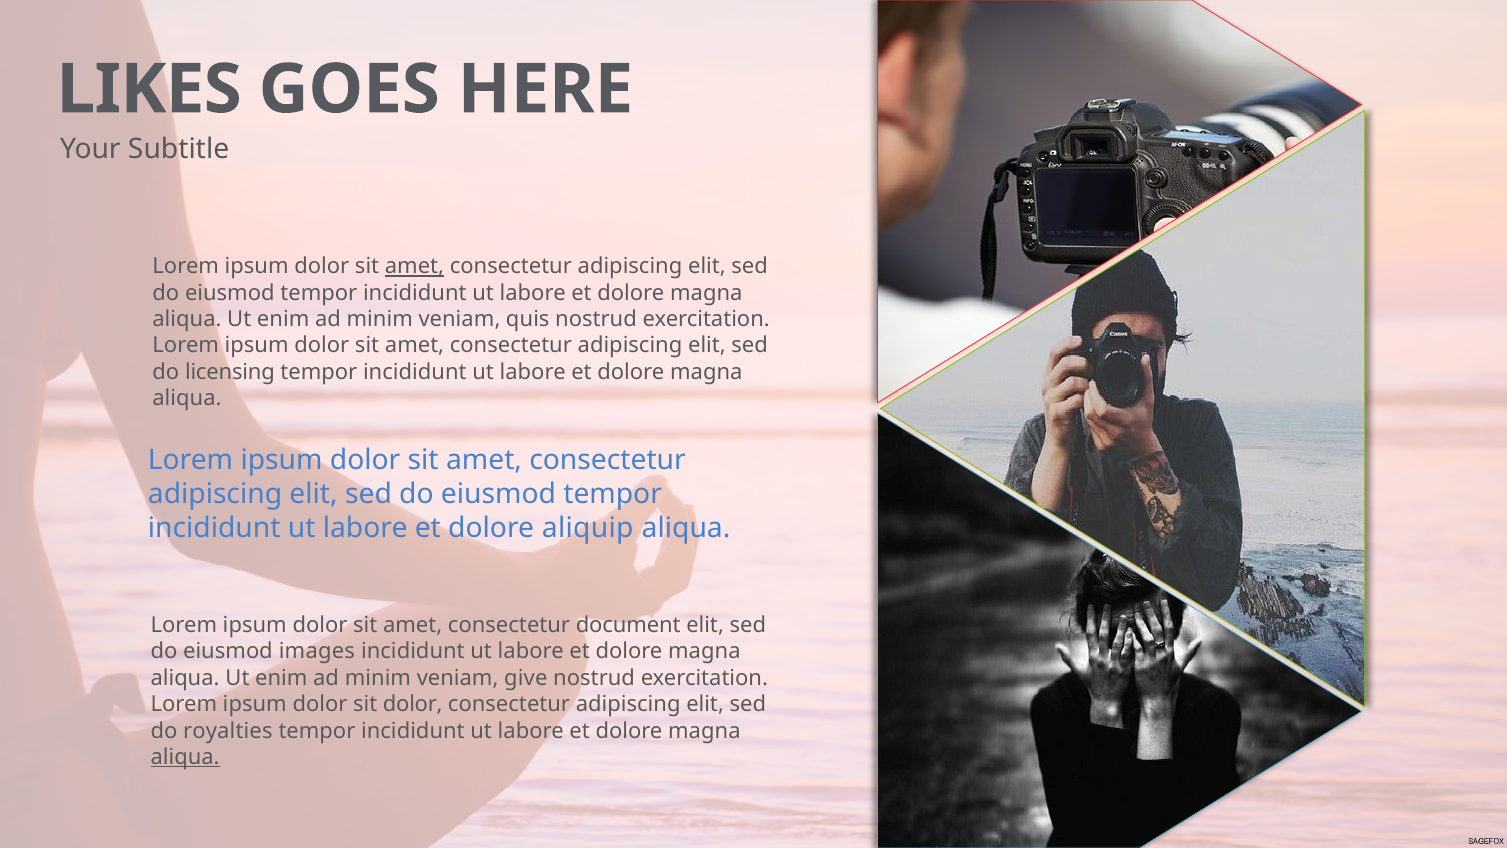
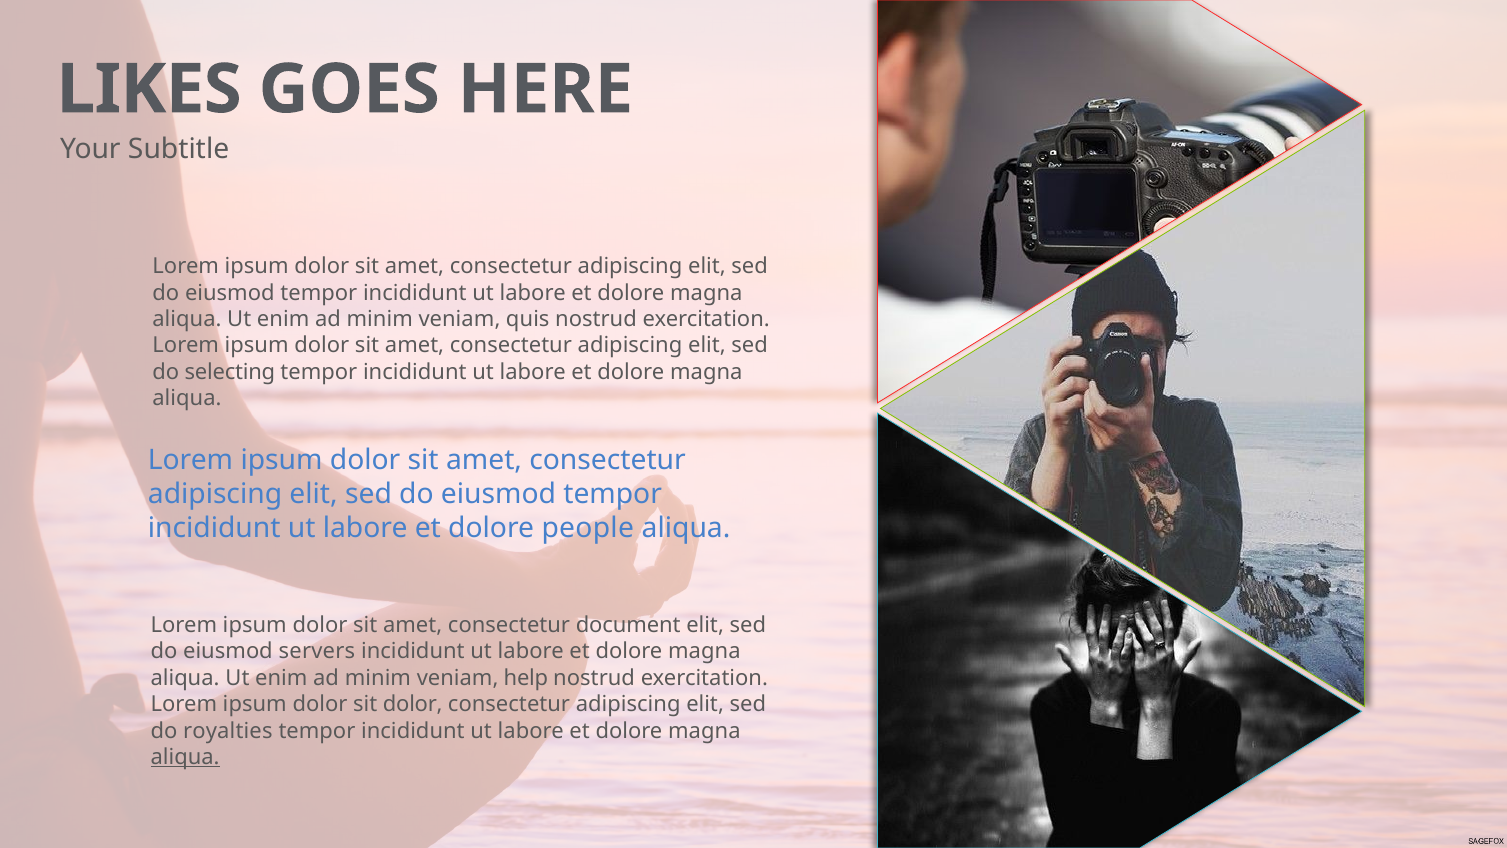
amet underline: present -> none (414, 266)
licensing: licensing -> selecting (230, 372)
aliquip: aliquip -> people (588, 528)
images: images -> servers (317, 651)
give: give -> help (526, 678)
